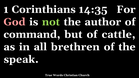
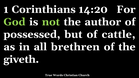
14:35: 14:35 -> 14:20 (93, 9)
God colour: pink -> light green (14, 22)
command: command -> possessed (32, 34)
speak: speak -> giveth (21, 59)
